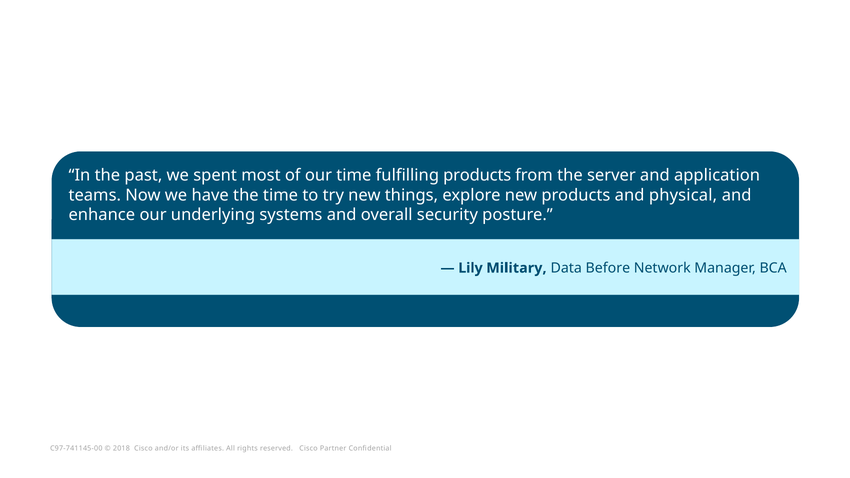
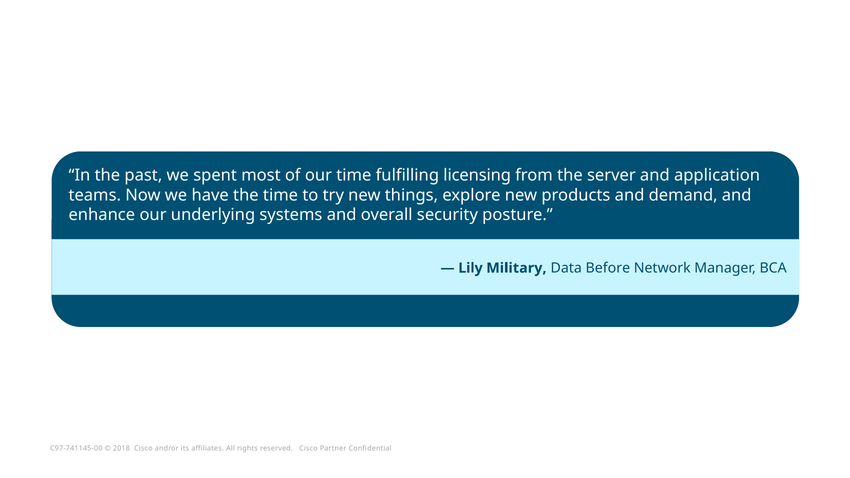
fulfilling products: products -> licensing (477, 175)
physical: physical -> demand (683, 195)
